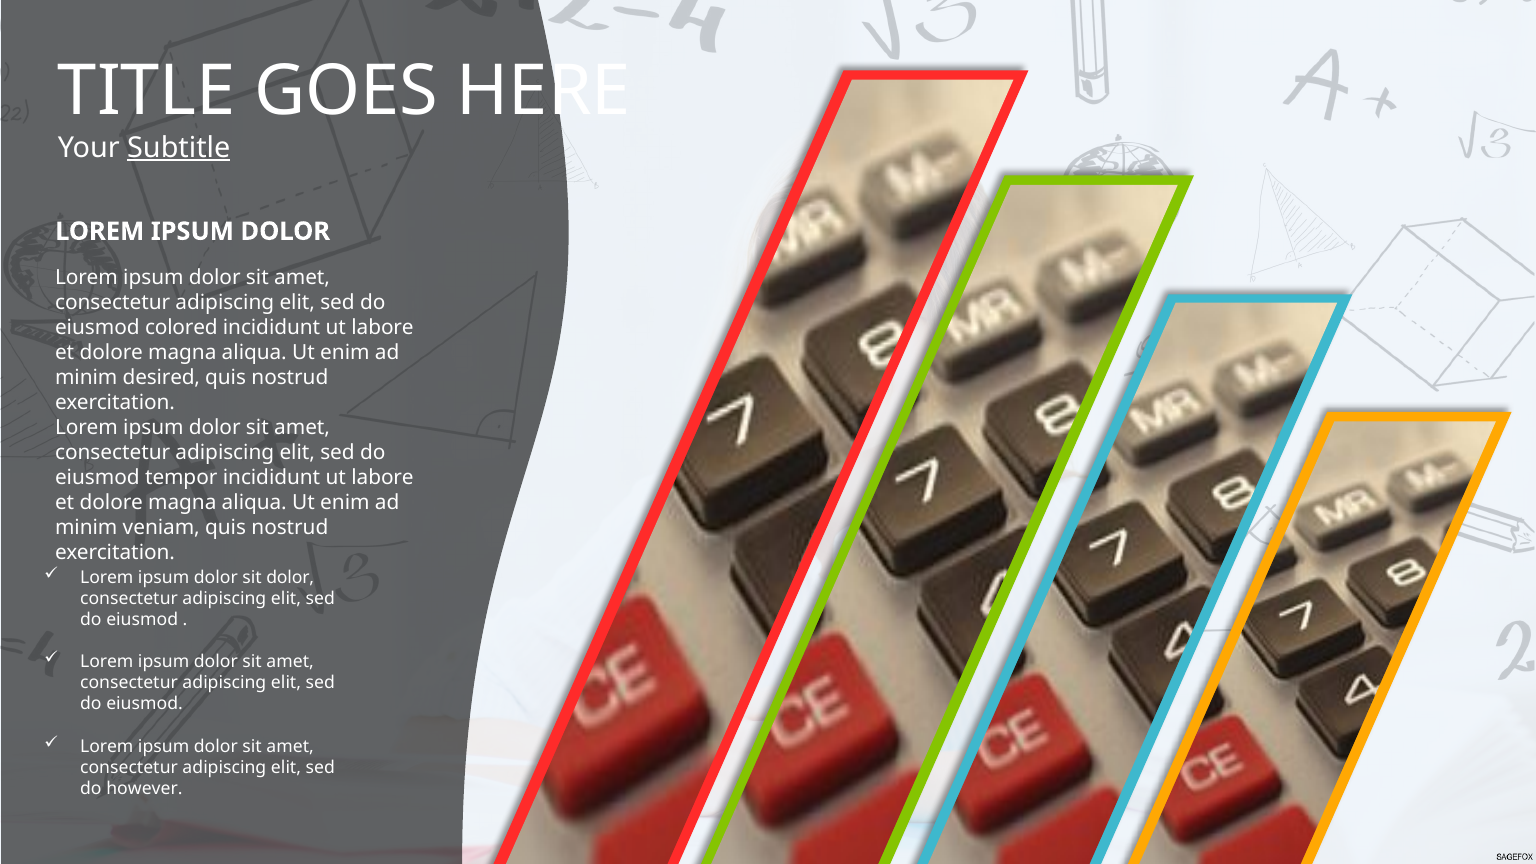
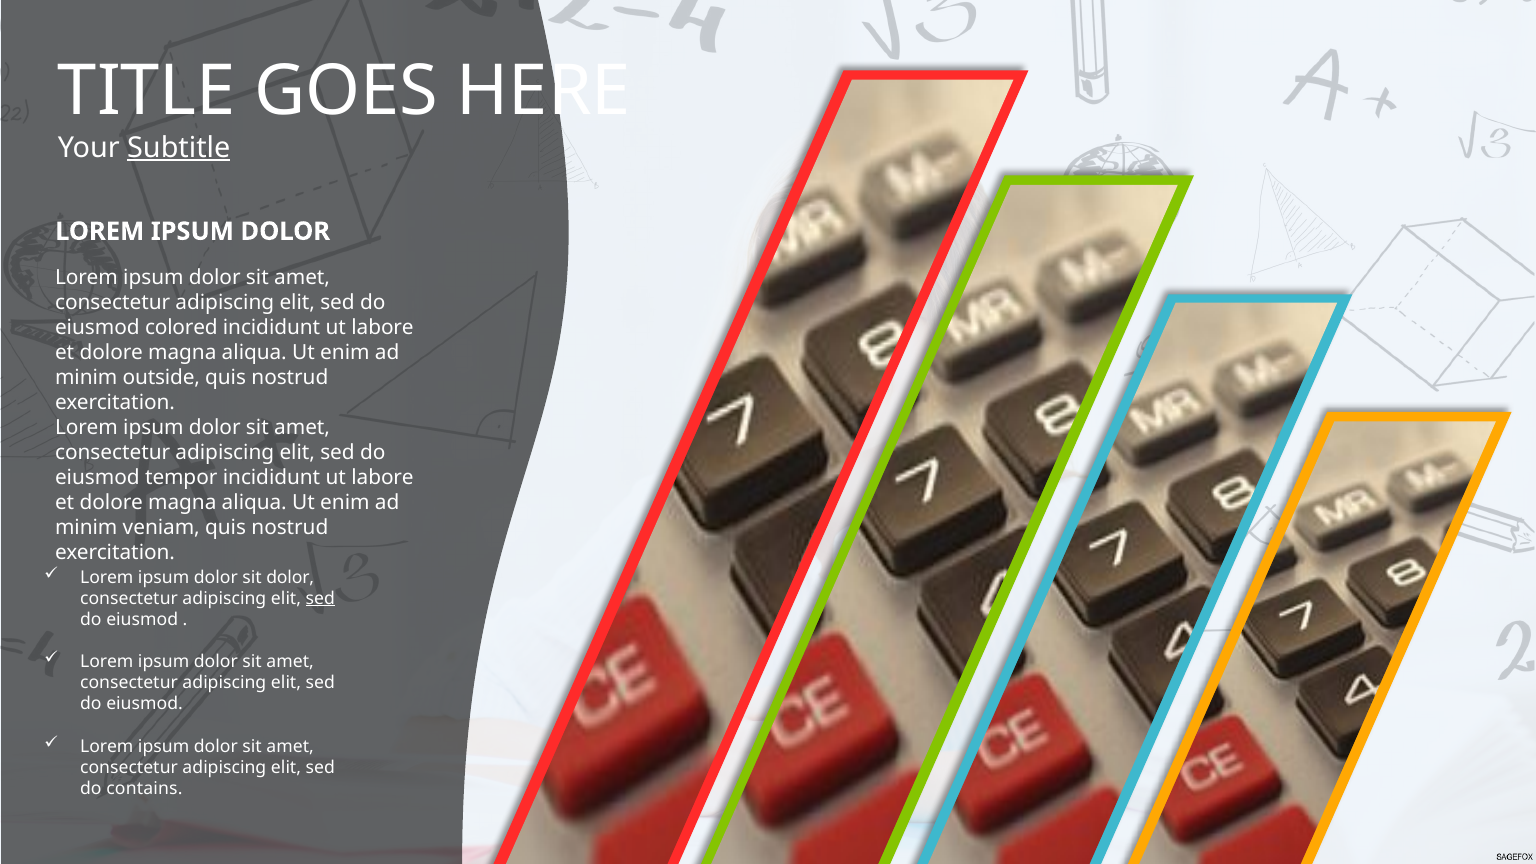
desired: desired -> outside (161, 378)
sed underline: none -> present (320, 598)
however: however -> contains (144, 789)
